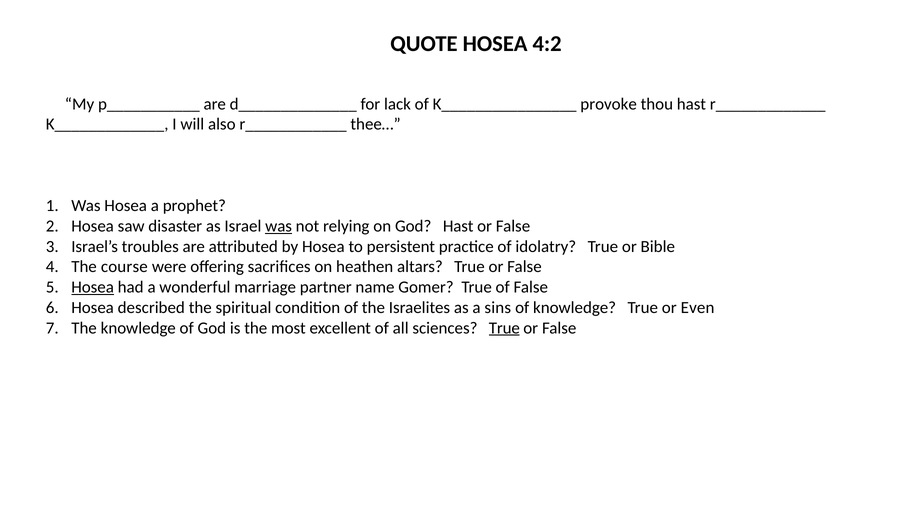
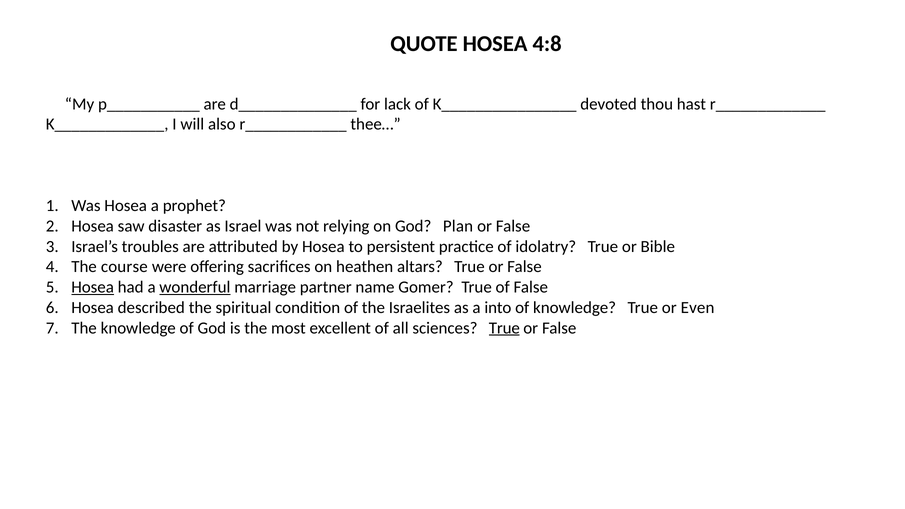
4:2: 4:2 -> 4:8 (547, 44)
provoke: provoke -> devoted (609, 104)
was underline: present -> none (279, 226)
God Hast: Hast -> Plan (458, 226)
wonderful underline: none -> present (195, 287)
sins: sins -> into (498, 308)
